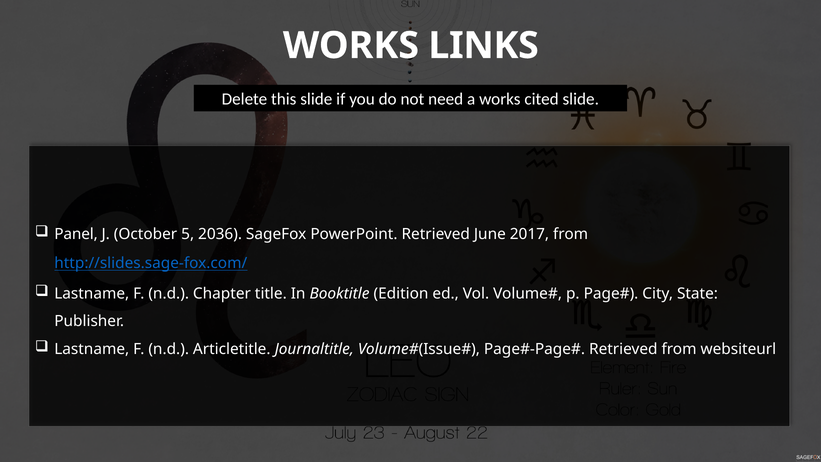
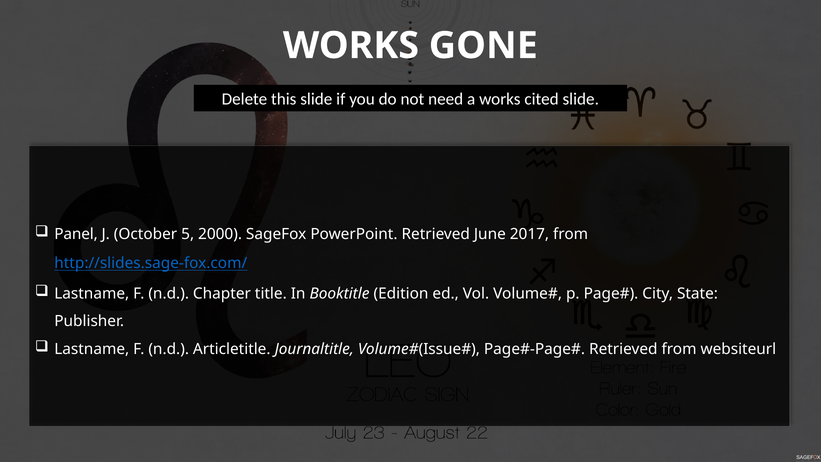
LINKS: LINKS -> GONE (483, 46)
2036: 2036 -> 2000 (220, 234)
